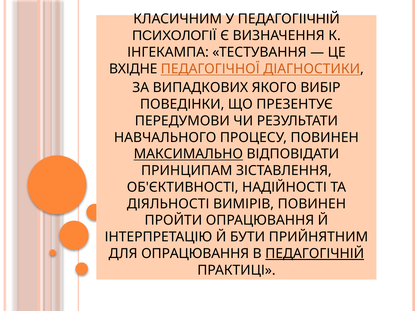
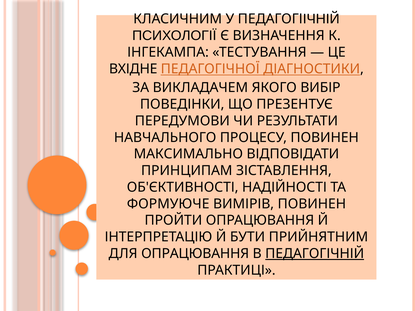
ВИПАДКОВИХ: ВИПАДКОВИХ -> ВИКЛАДАЧЕМ (200, 88)
МАКСИМАЛЬНО underline: present -> none (188, 154)
ДІЯЛЬНОСТІ: ДІЯЛЬНОСТІ -> ФОРМУЮЧЕ (168, 204)
